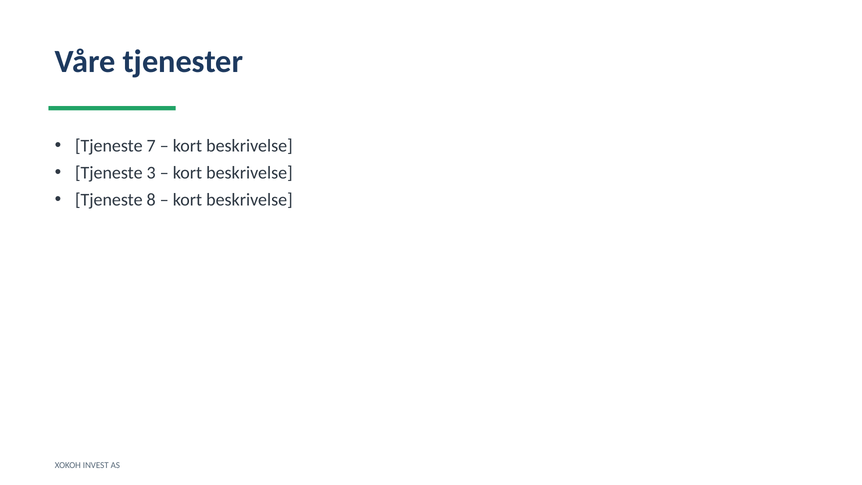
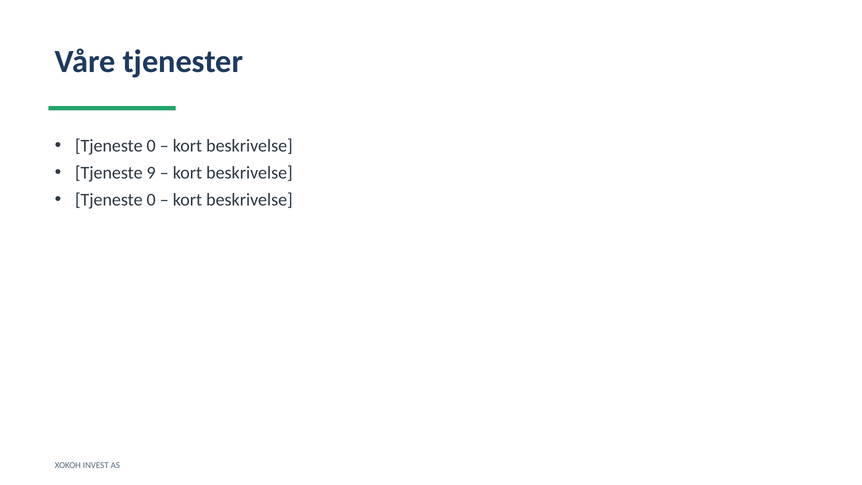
7: 7 -> 0 (151, 146)
3: 3 -> 9 (151, 173)
8: 8 -> 0 (151, 200)
